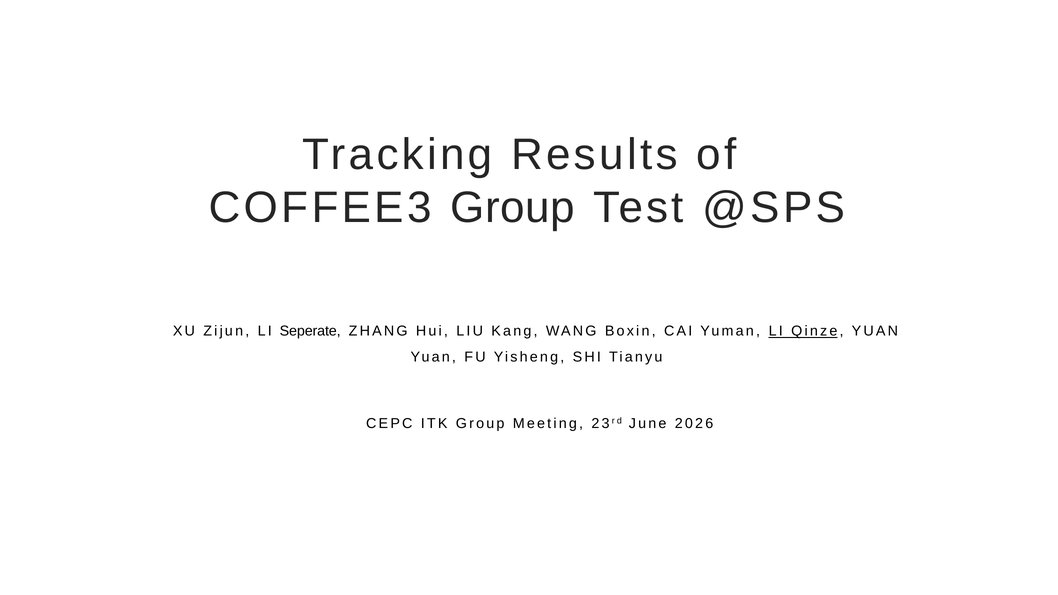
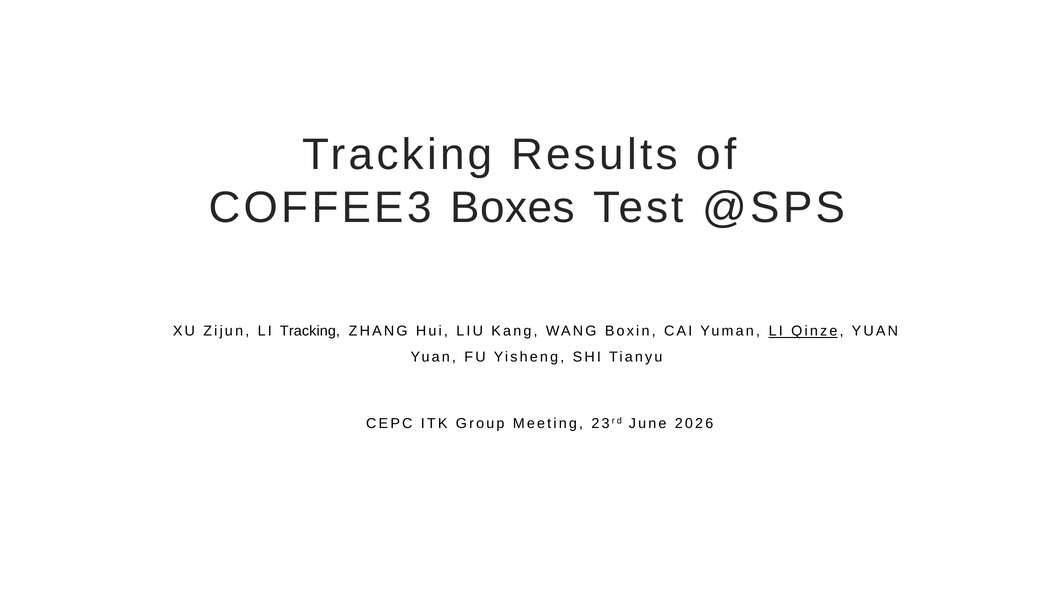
COFFEE3 Group: Group -> Boxes (513, 208)
LI Seperate: Seperate -> Tracking (310, 331)
